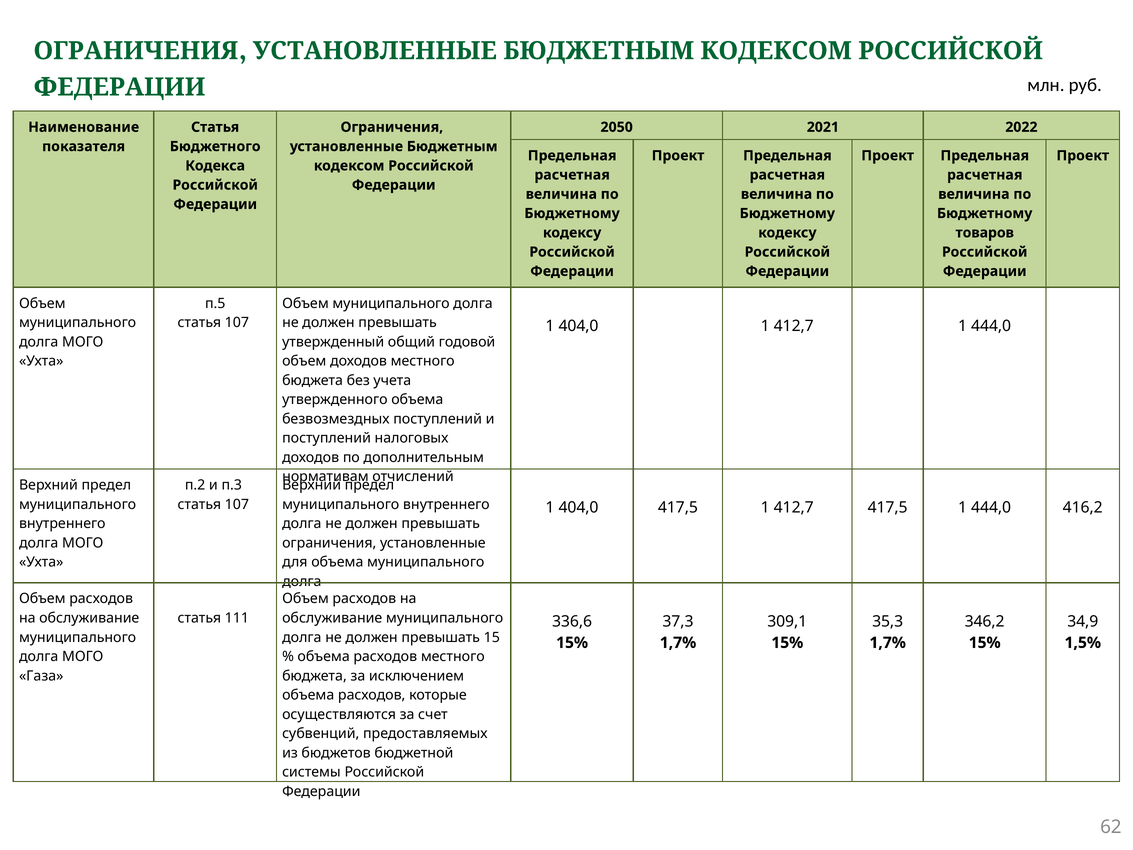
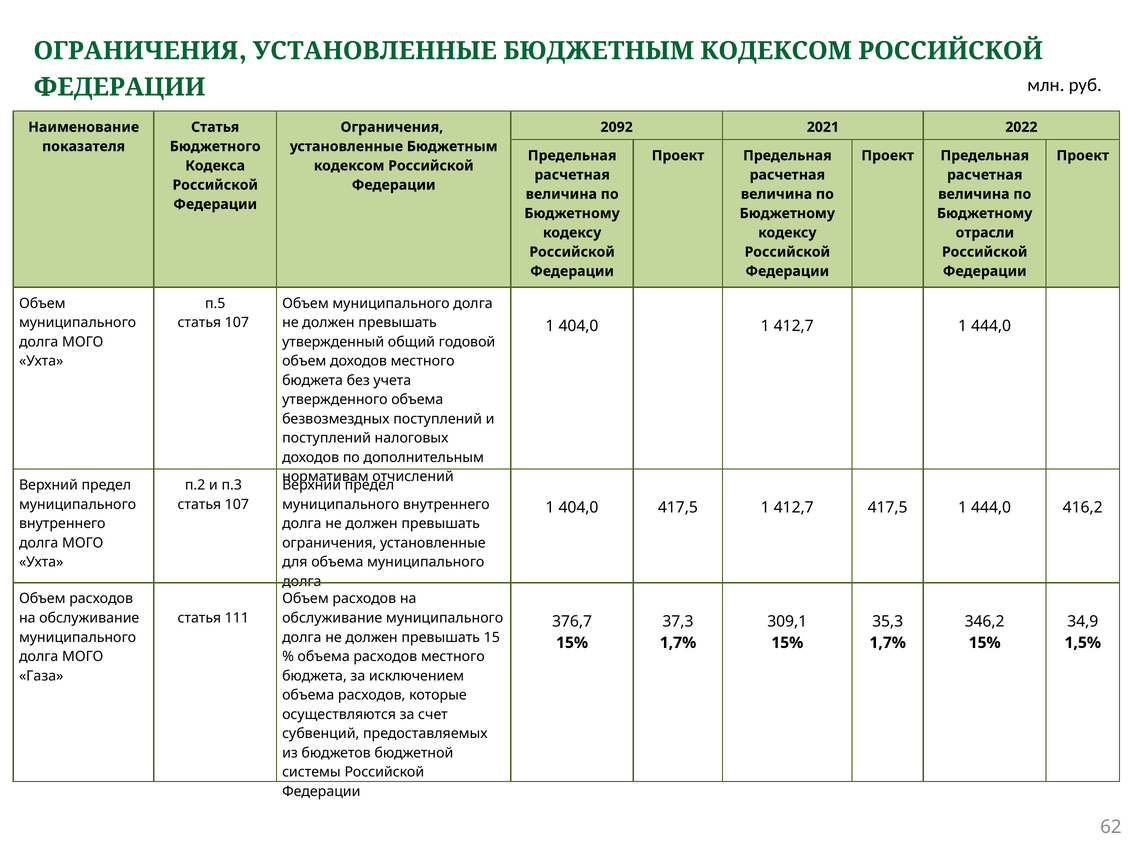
2050: 2050 -> 2092 (617, 127)
товаров: товаров -> отрасли (985, 233)
336,6: 336,6 -> 376,7 (572, 621)
